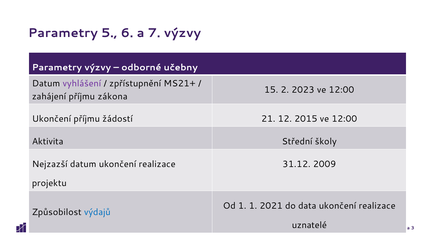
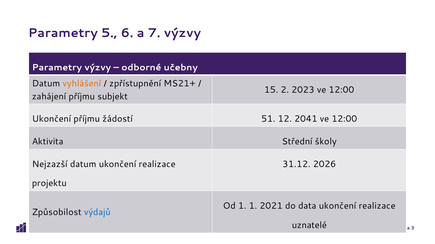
vyhlášení colour: purple -> orange (82, 84)
zákona: zákona -> subjekt (113, 97)
21: 21 -> 51 (268, 119)
2015: 2015 -> 2041 (306, 119)
2009: 2009 -> 2026 (325, 164)
